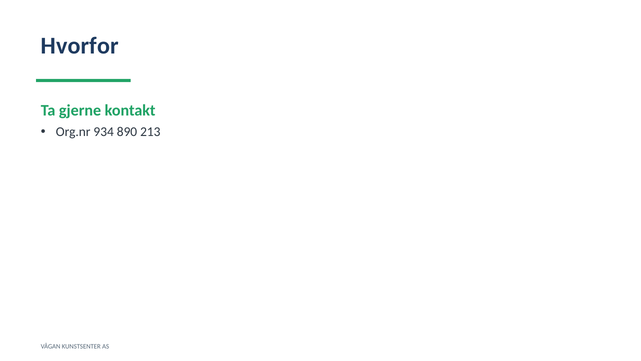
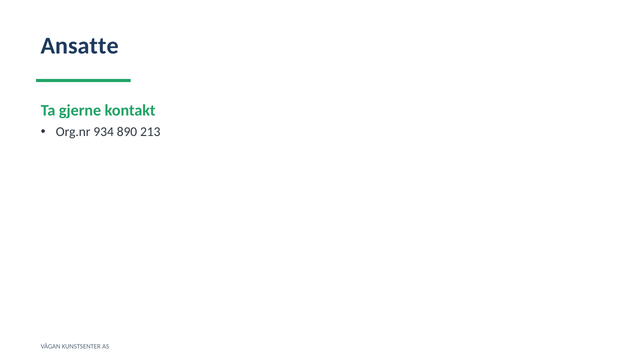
Hvorfor: Hvorfor -> Ansatte (80, 46)
